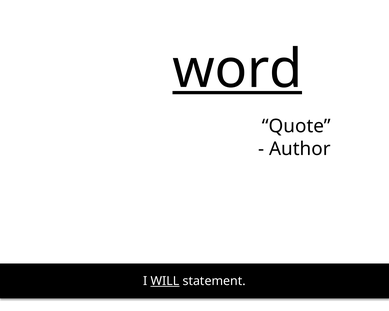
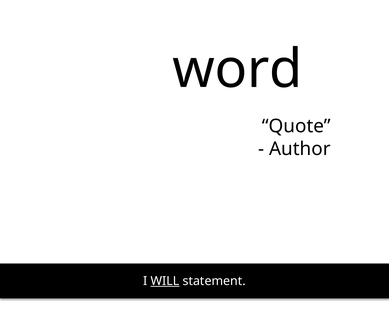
word underline: present -> none (237, 69)
